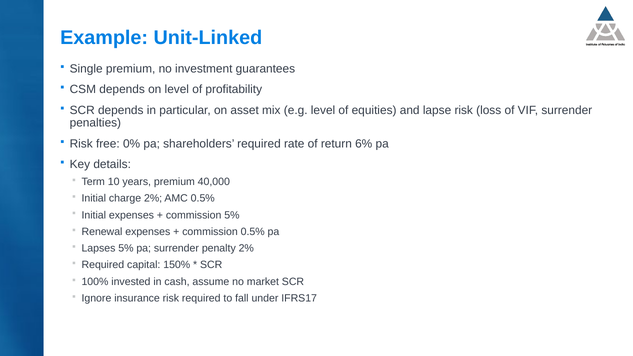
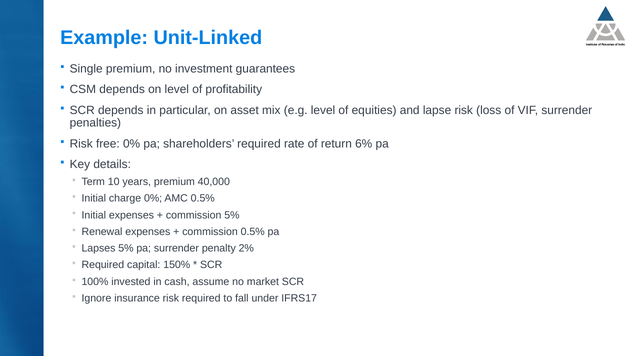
charge 2%: 2% -> 0% (153, 198)
